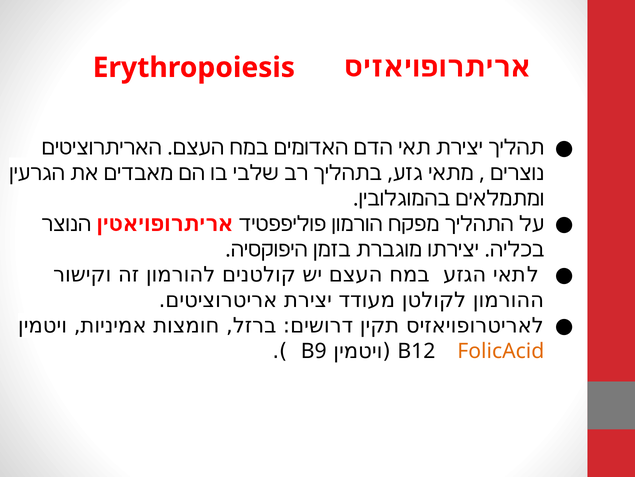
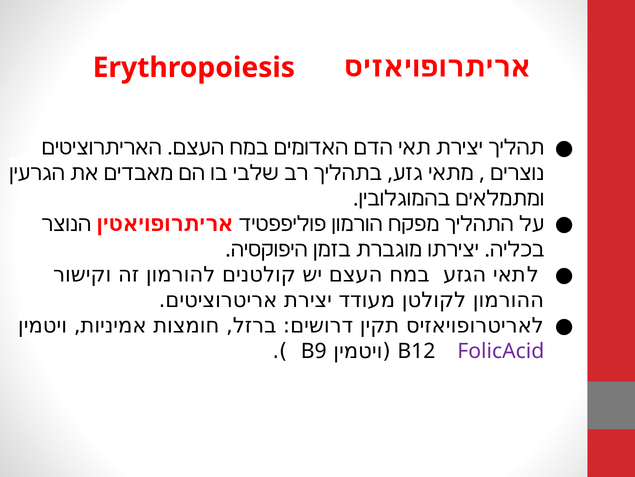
FolicAcid colour: orange -> purple (501, 351)
